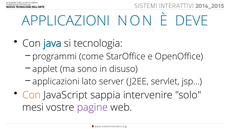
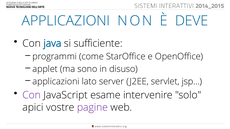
tecnologia: tecnologia -> sufficiente (98, 43)
Con colour: orange -> purple (32, 95)
sappia: sappia -> esame (105, 95)
mesi: mesi -> apici (33, 108)
